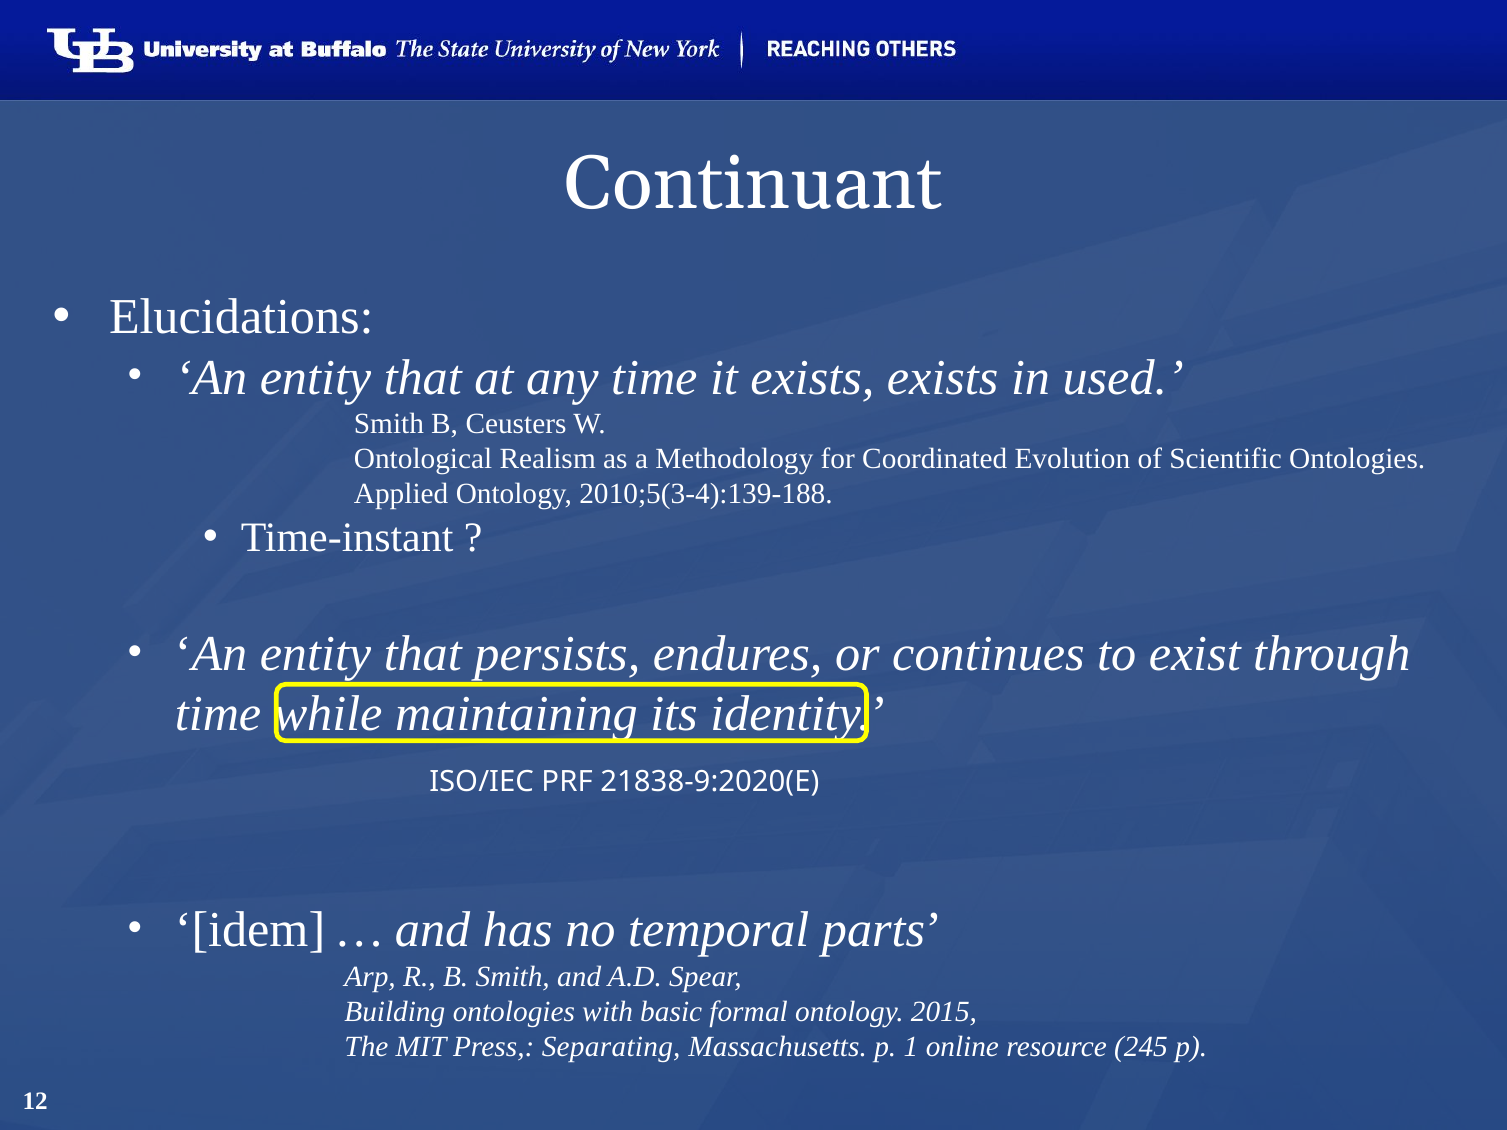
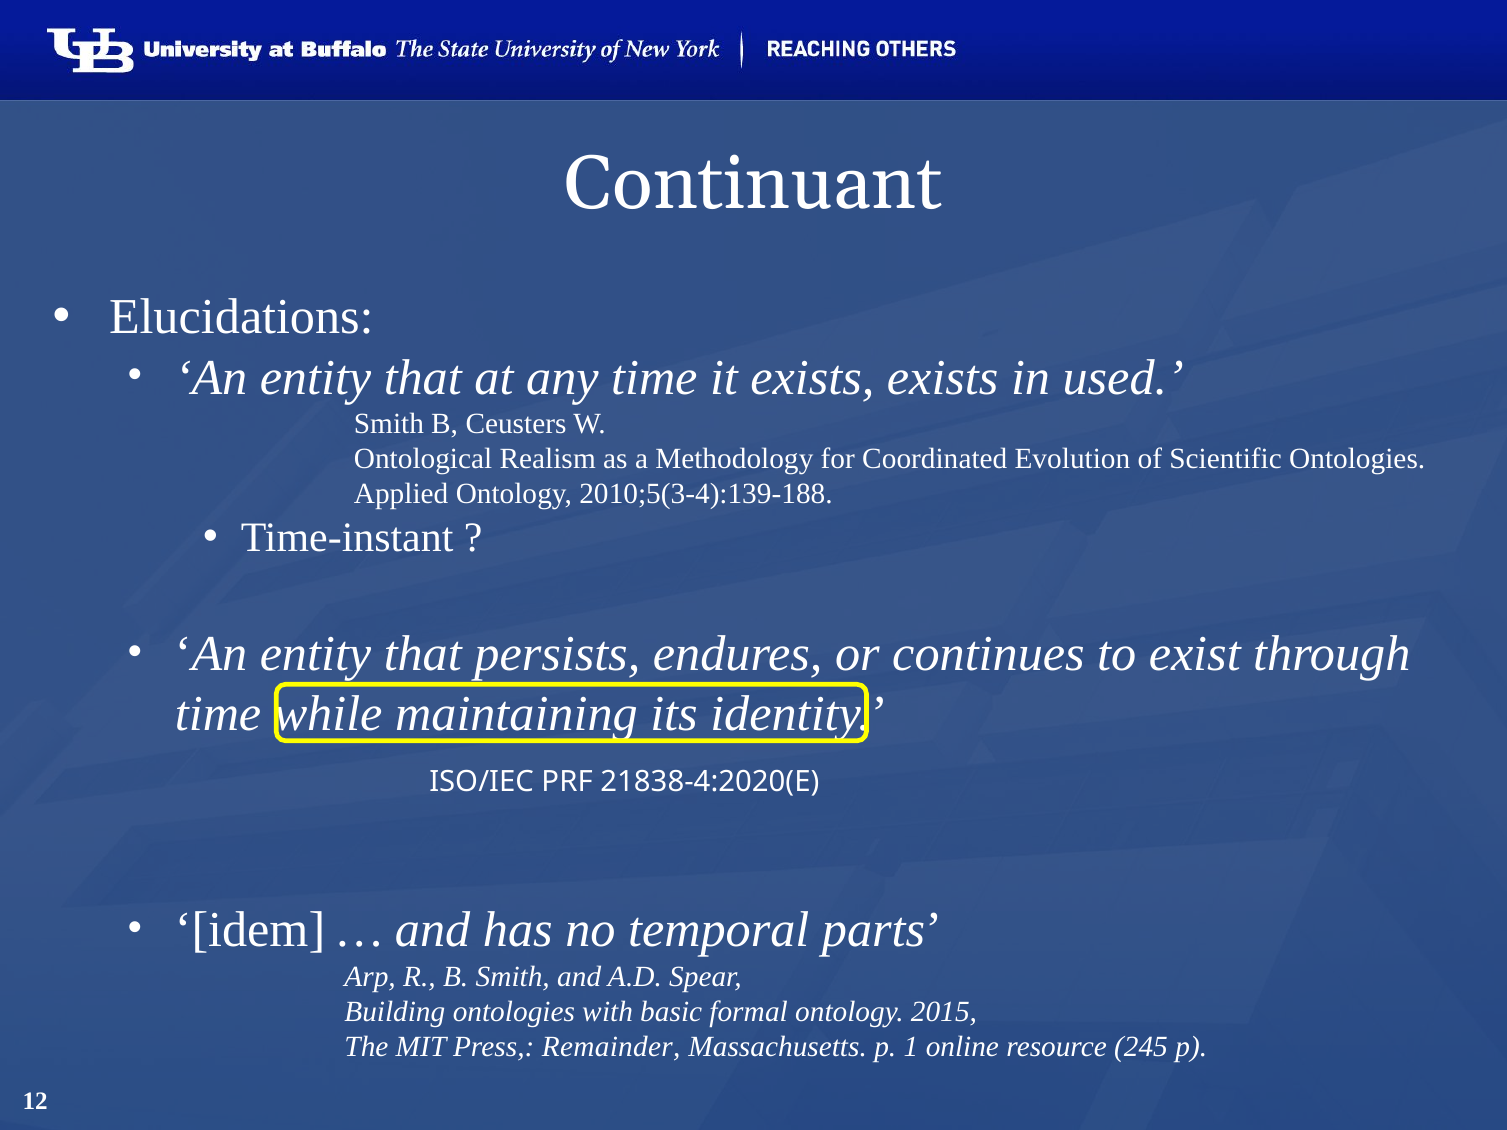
21838-9:2020(E: 21838-9:2020(E -> 21838-4:2020(E (710, 782)
Separating: Separating -> Remainder (611, 1047)
